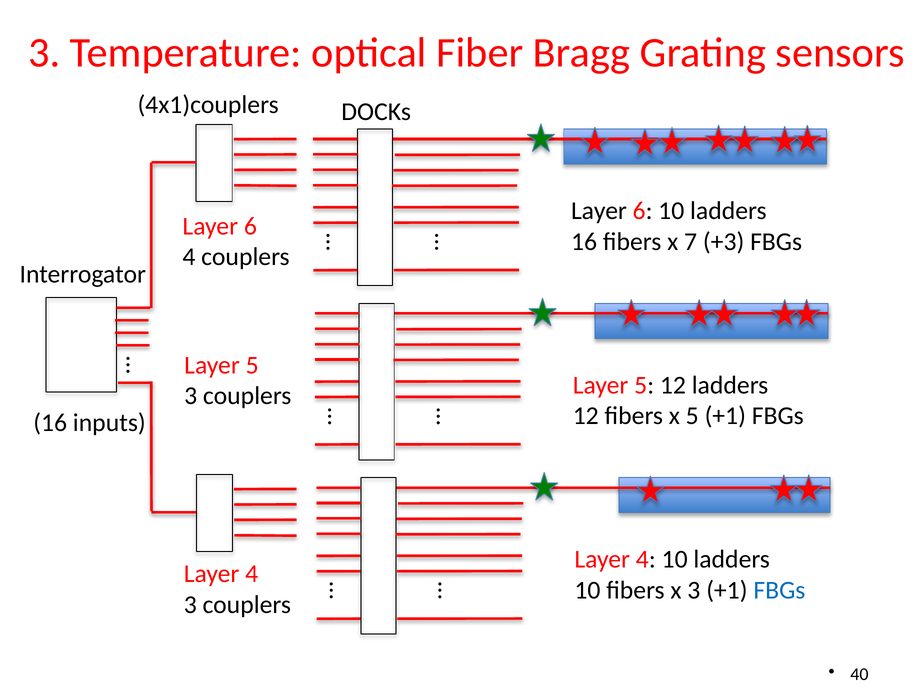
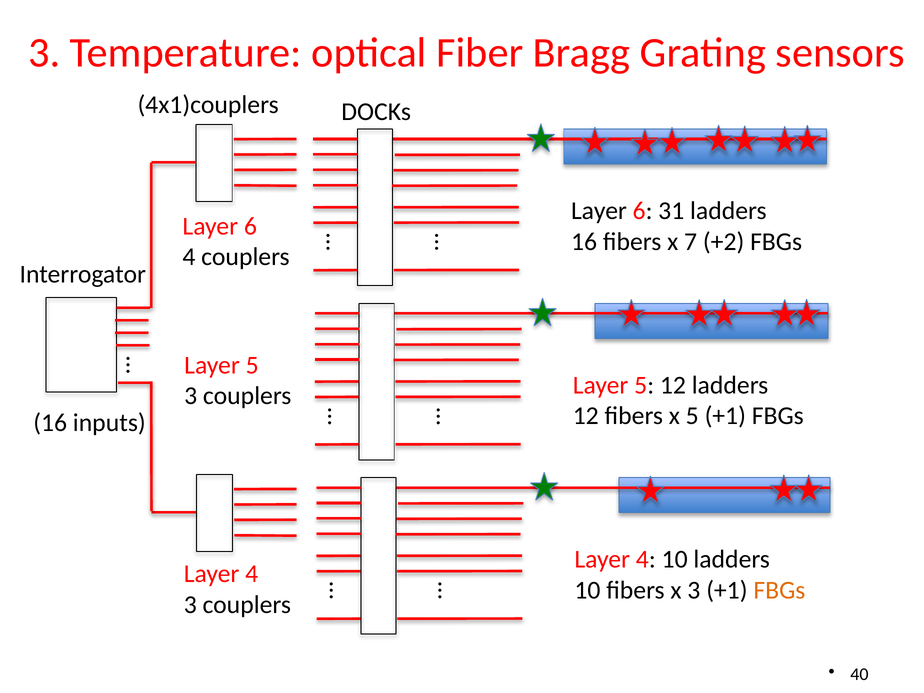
6 10: 10 -> 31 (671, 211)
+3: +3 -> +2 (724, 242)
FBGs colour: blue -> orange (779, 590)
